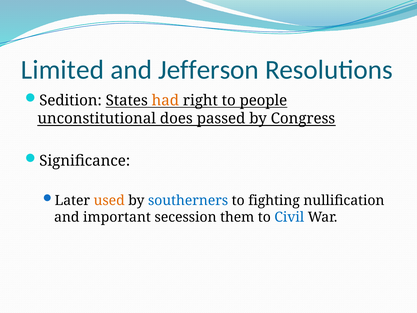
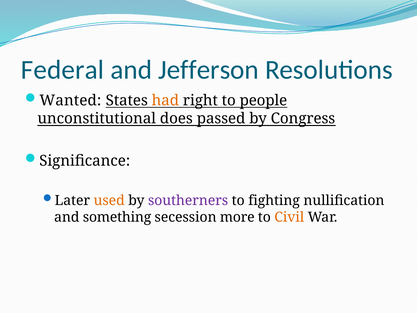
Limited: Limited -> Federal (62, 70)
Sedition: Sedition -> Wanted (70, 100)
southerners colour: blue -> purple (188, 200)
important: important -> something (117, 217)
them: them -> more (237, 217)
Civil colour: blue -> orange (289, 217)
